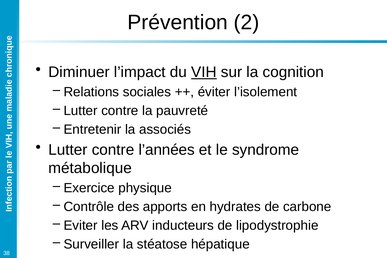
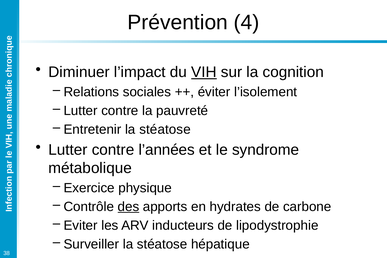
2: 2 -> 4 (247, 22)
Entretenir la associés: associés -> stéatose (165, 129)
des underline: none -> present (128, 207)
